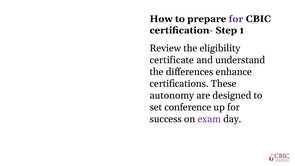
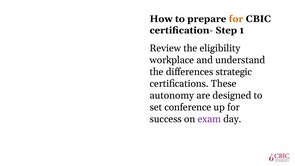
for colour: purple -> orange (236, 19)
certificate: certificate -> workplace (172, 60)
enhance: enhance -> strategic (234, 72)
